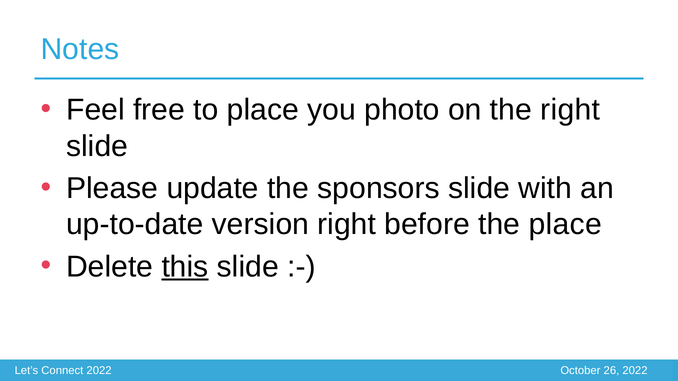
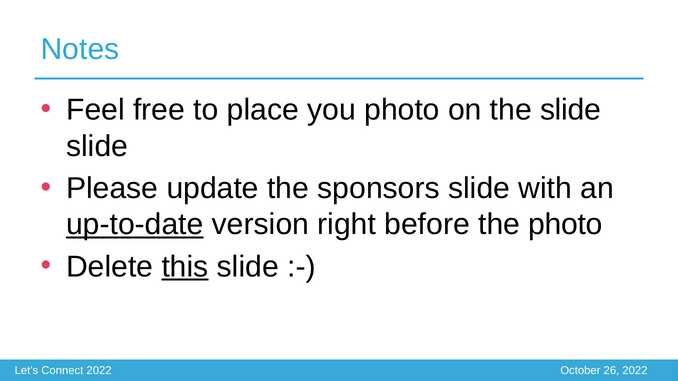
the right: right -> slide (571, 110)
up-to-date underline: none -> present (135, 225)
the place: place -> photo (566, 225)
